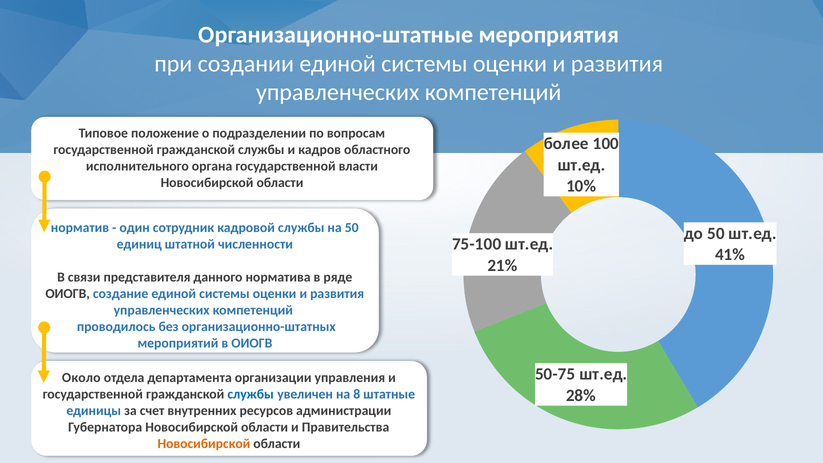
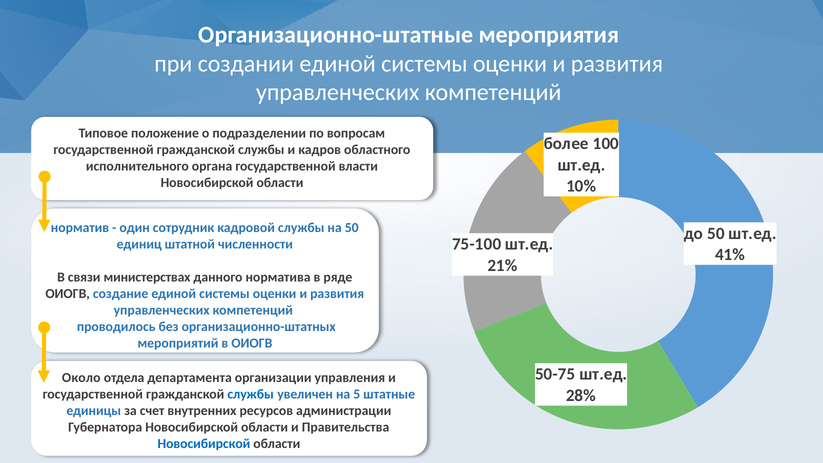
представителя: представителя -> министерствах (147, 277)
8: 8 -> 5 (357, 394)
Новосибирской colour: orange -> blue (204, 443)
